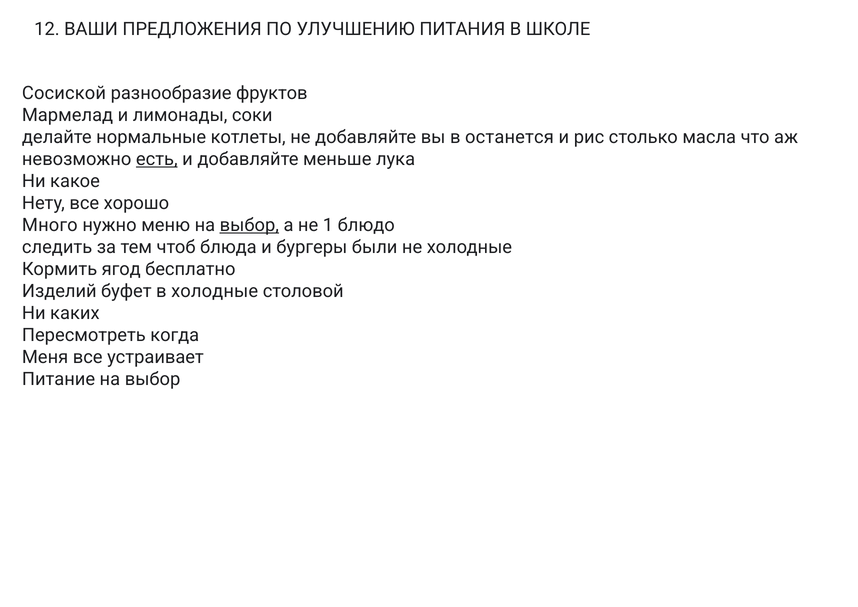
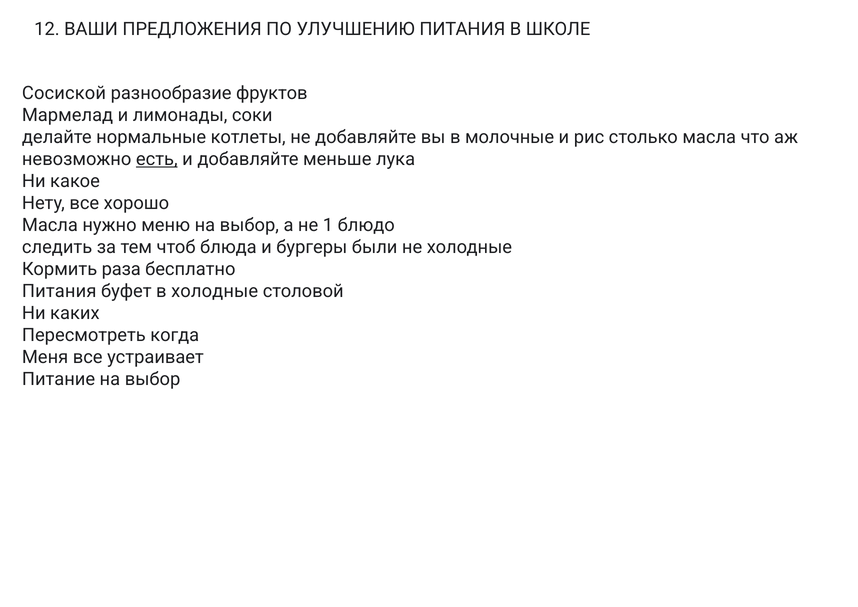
останется: останется -> молочные (510, 137)
Много: Много -> Масла (50, 225)
выбор underline: present -> none (249, 225)
ягод: ягод -> раза (121, 269)
Изделий: Изделий -> Питания (59, 291)
